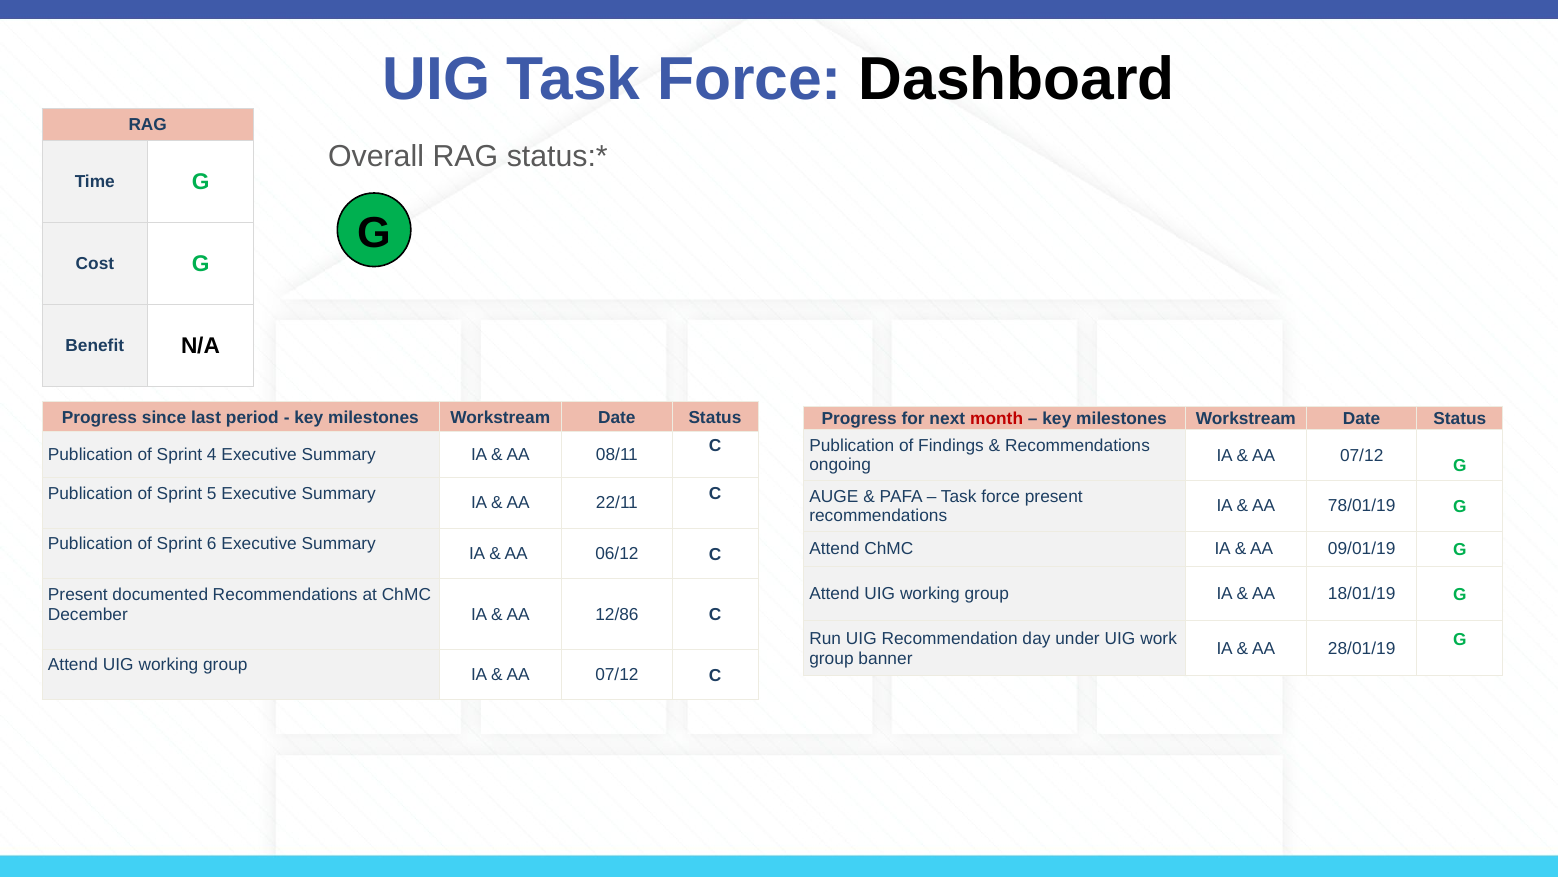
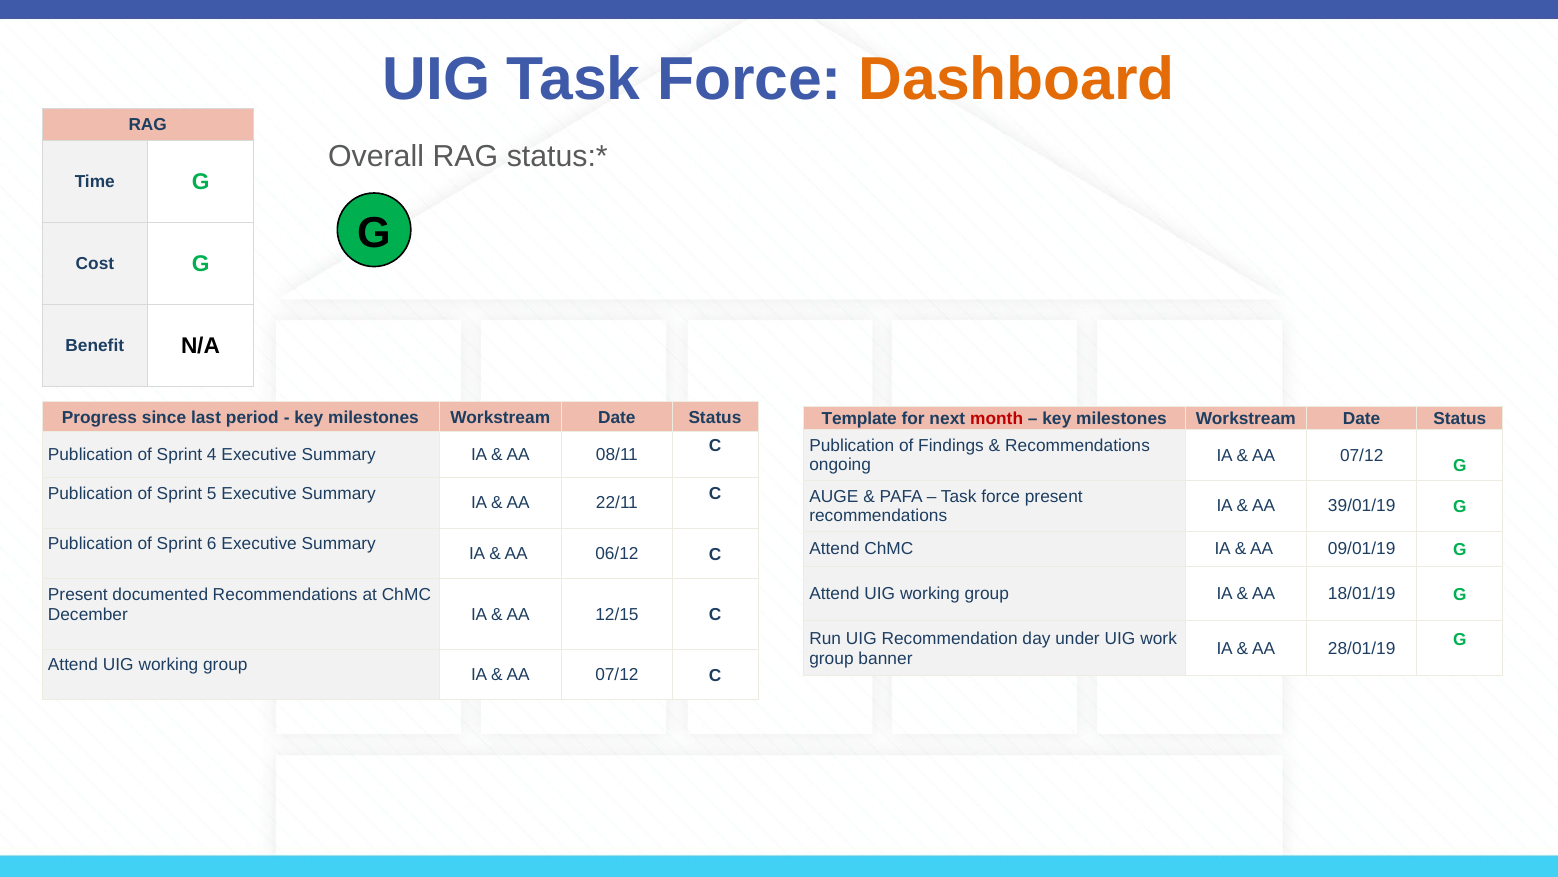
Dashboard colour: black -> orange (1017, 80)
Progress: Progress -> Template (859, 419)
78/01/19: 78/01/19 -> 39/01/19 (1362, 506)
12/86: 12/86 -> 12/15 (617, 614)
